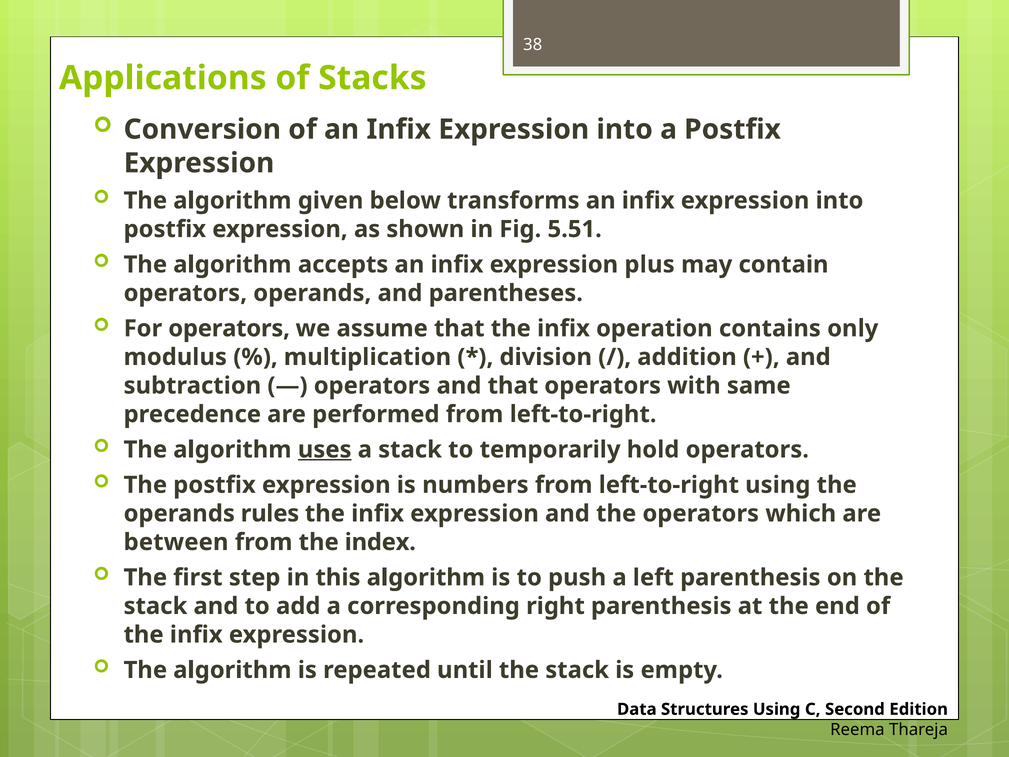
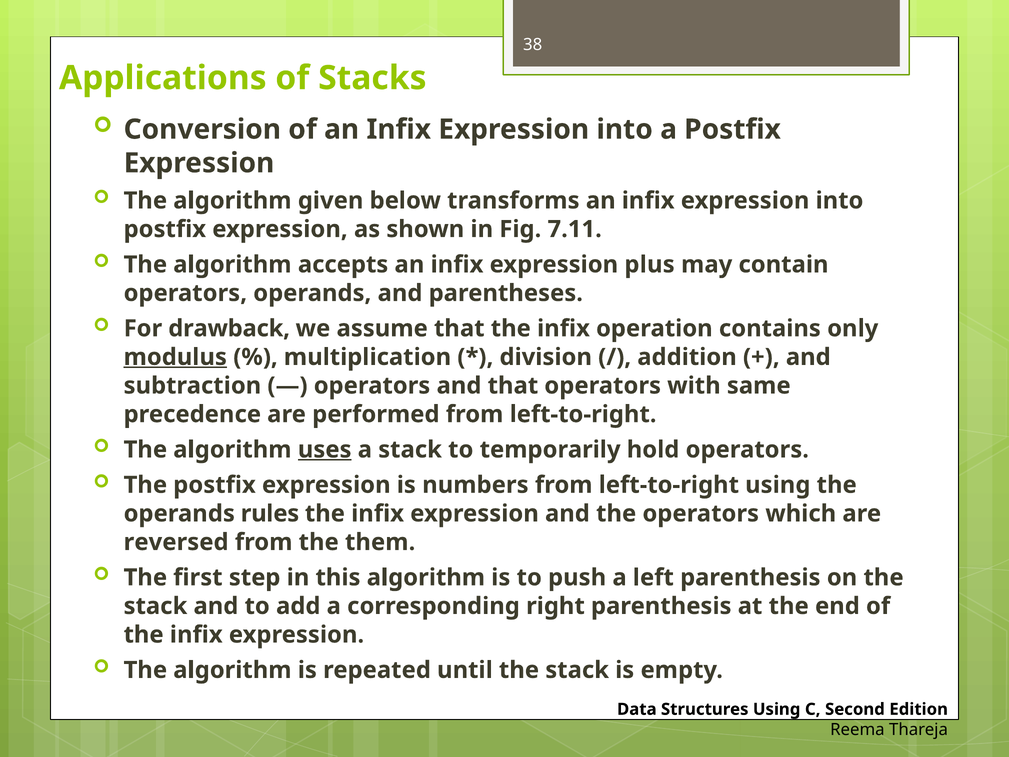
5.51: 5.51 -> 7.11 (575, 229)
For operators: operators -> drawback (229, 328)
modulus underline: none -> present (175, 357)
between: between -> reversed (176, 542)
index: index -> them (380, 542)
